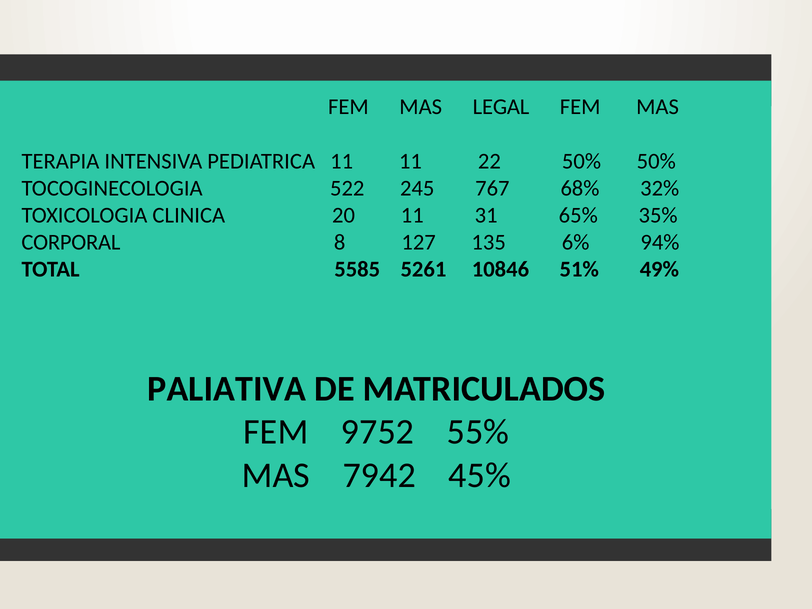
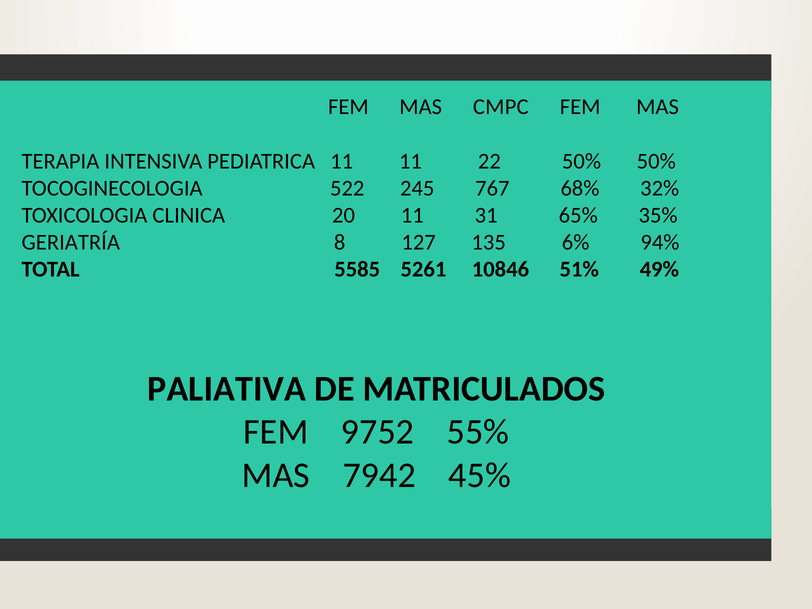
LEGAL: LEGAL -> CMPC (501, 107)
CORPORAL: CORPORAL -> GERIATRÍA (71, 242)
